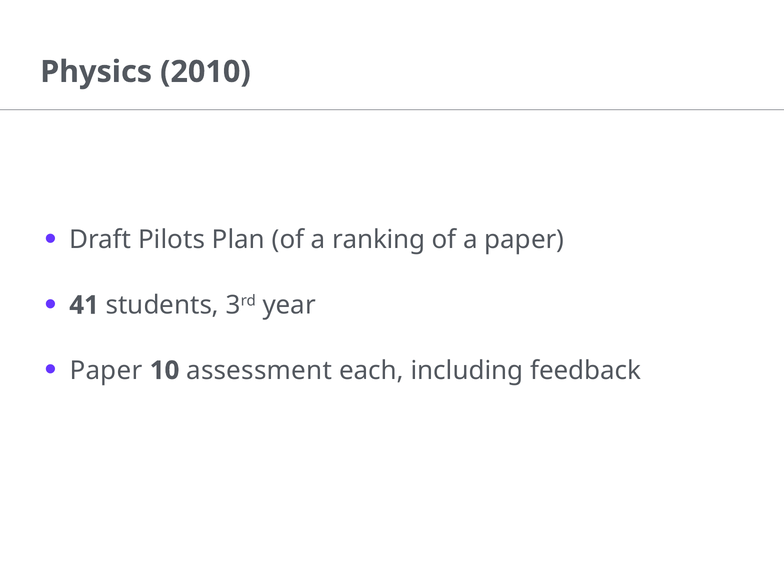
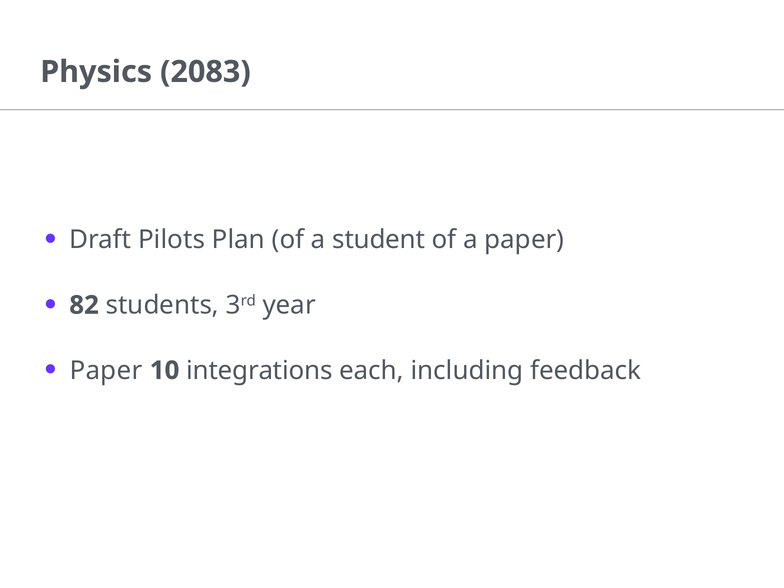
2010: 2010 -> 2083 (205, 72)
ranking: ranking -> student (379, 240)
41: 41 -> 82 (84, 305)
assessment: assessment -> integrations (259, 370)
